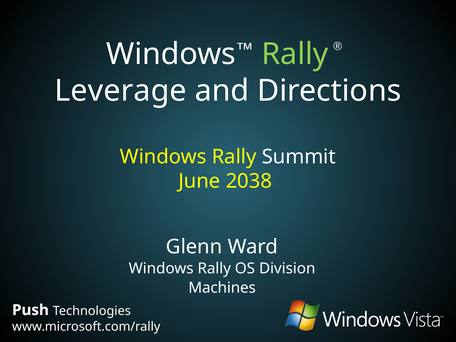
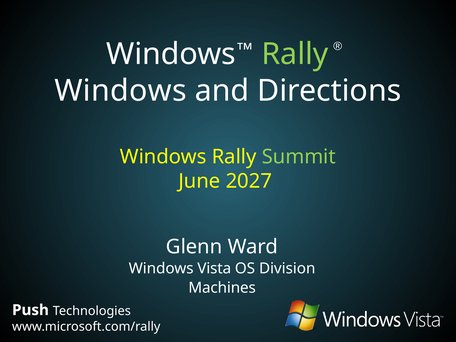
Leverage: Leverage -> Windows (120, 91)
Summit colour: white -> light green (299, 157)
2038: 2038 -> 2027 (249, 181)
Rally: Rally -> Vista (214, 269)
